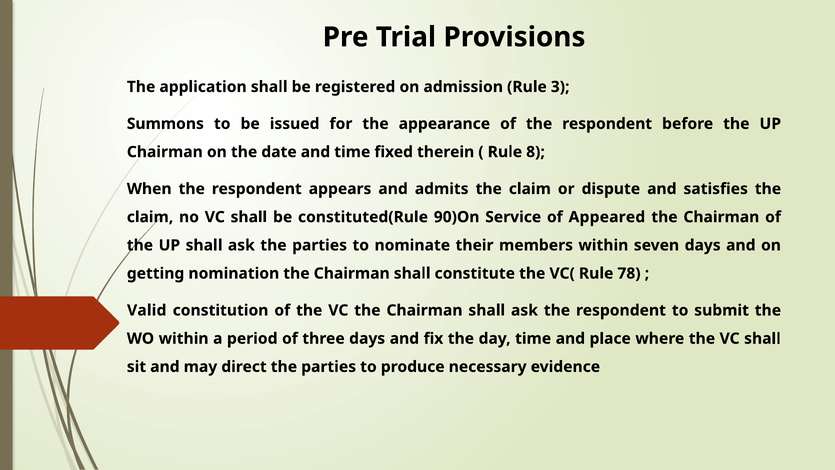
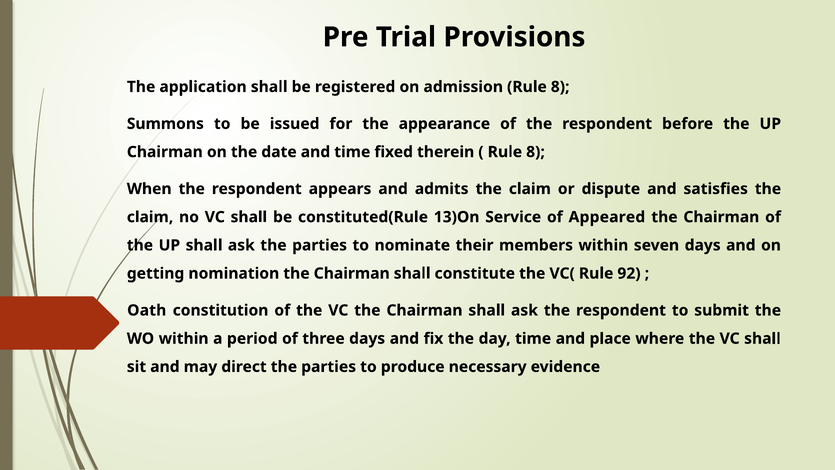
admission Rule 3: 3 -> 8 (560, 87)
90)On: 90)On -> 13)On (457, 217)
78: 78 -> 92 (629, 273)
Valid: Valid -> Oath (147, 310)
